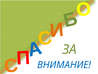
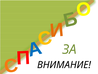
ВНИМАНИЕ colour: blue -> black (64, 64)
